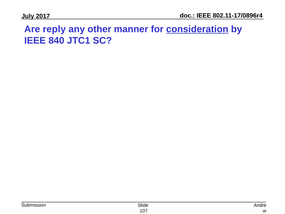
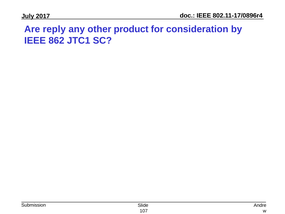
manner: manner -> product (131, 29)
consideration underline: present -> none (197, 29)
840: 840 -> 862 (56, 41)
